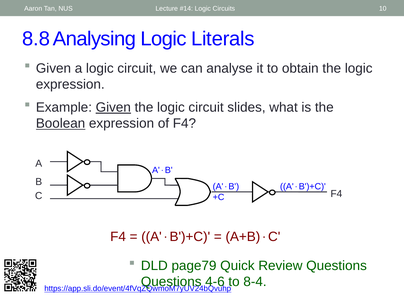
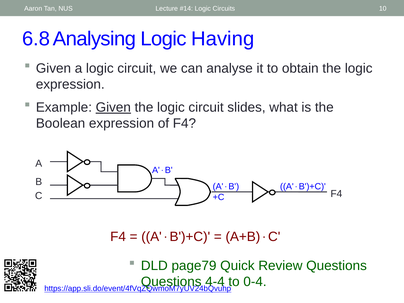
8.8: 8.8 -> 6.8 (36, 39)
Literals: Literals -> Having (223, 39)
Boolean underline: present -> none (61, 123)
4-6: 4-6 -> 4-4 (215, 282)
8-4: 8-4 -> 0-4 (255, 282)
